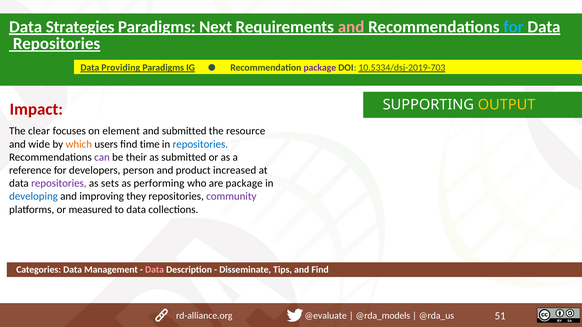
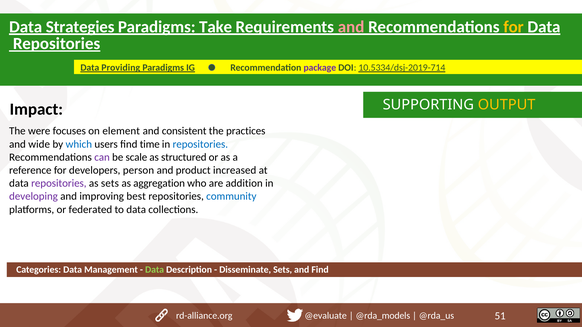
Next: Next -> Take (216, 27)
for colour: light blue -> yellow (514, 27)
10.5334/dsj-2019-703: 10.5334/dsj-2019-703 -> 10.5334/dsj-2019-714 (402, 68)
Impact colour: red -> black (36, 109)
clear: clear -> were (39, 131)
and submitted: submitted -> consistent (184, 131)
resource: resource -> practices (246, 131)
which colour: orange -> blue (79, 144)
their: their -> scale (136, 157)
as submitted: submitted -> structured (184, 157)
performing: performing -> aggregation (159, 184)
are package: package -> addition (244, 184)
developing colour: blue -> purple (34, 197)
they: they -> best (136, 197)
community colour: purple -> blue (231, 197)
measured: measured -> federated (90, 210)
Data colour: pink -> light green (155, 270)
Disseminate Tips: Tips -> Sets (283, 270)
